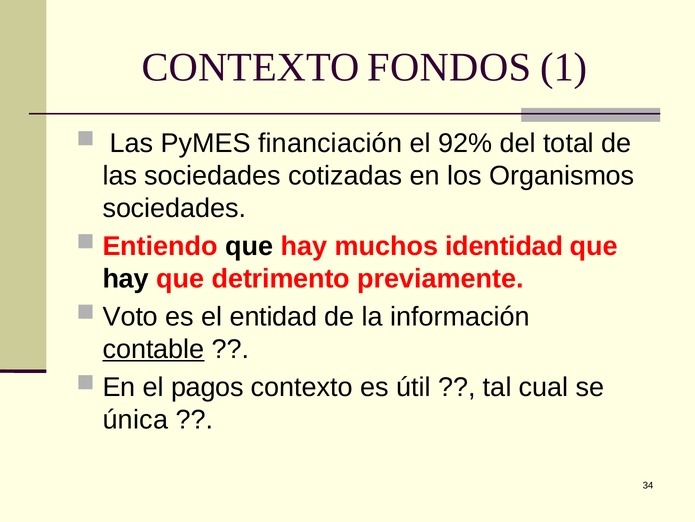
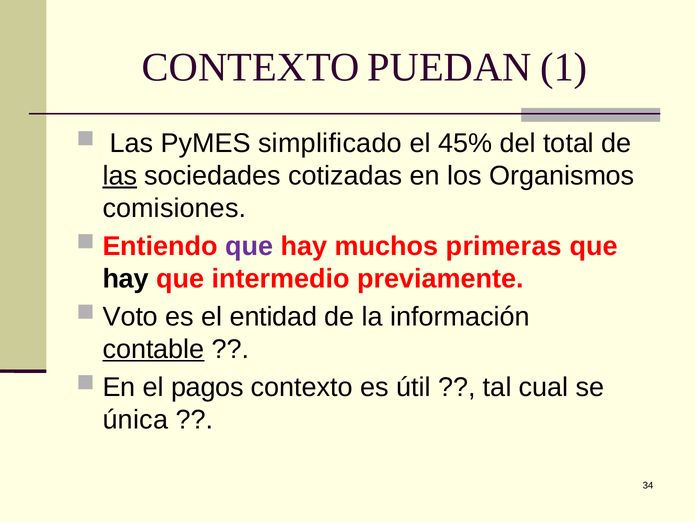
FONDOS: FONDOS -> PUEDAN (449, 67)
financiación: financiación -> simplificado (330, 143)
92%: 92% -> 45% (465, 143)
las underline: none -> present (120, 176)
sociedades: sociedades -> comisiones (174, 208)
que colour: black -> purple (249, 246)
identidad: identidad -> primeras (504, 246)
detrimento: detrimento -> intermedio (281, 278)
